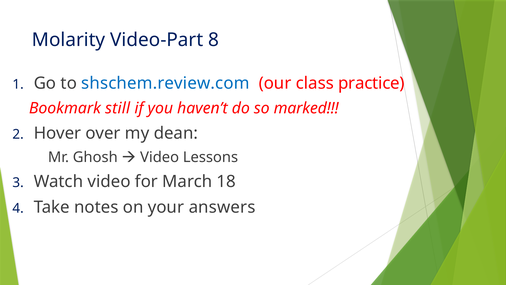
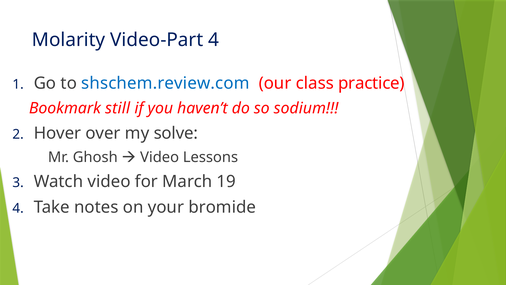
Video-Part 8: 8 -> 4 (214, 40)
marked: marked -> sodium (306, 108)
dean: dean -> solve (176, 133)
18: 18 -> 19 (226, 182)
answers: answers -> bromide (222, 207)
